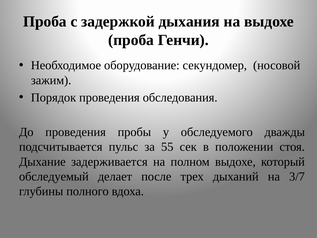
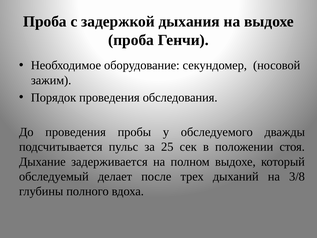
55: 55 -> 25 (167, 147)
3/7: 3/7 -> 3/8 (297, 176)
